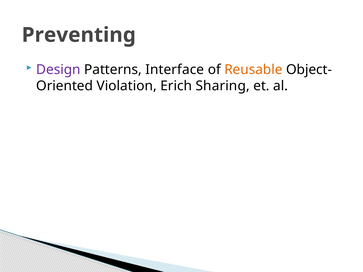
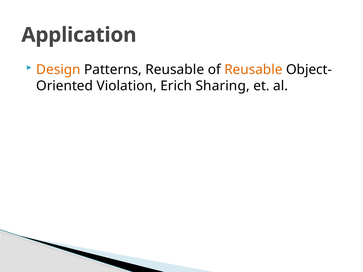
Preventing: Preventing -> Application (79, 35)
Design colour: purple -> orange (58, 70)
Patterns Interface: Interface -> Reusable (175, 70)
